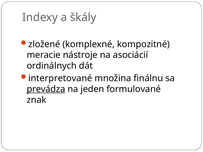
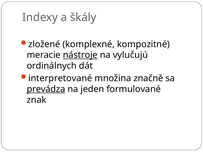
nástroje underline: none -> present (80, 55)
asociácií: asociácií -> vylučujú (130, 55)
finálnu: finálnu -> značně (148, 78)
